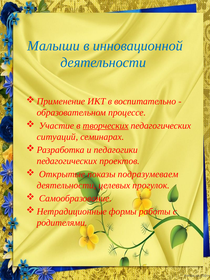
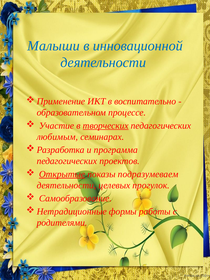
ситуаций: ситуаций -> любимым (57, 137)
педагогики: педагогики -> программа (116, 150)
Открытые underline: none -> present (62, 174)
